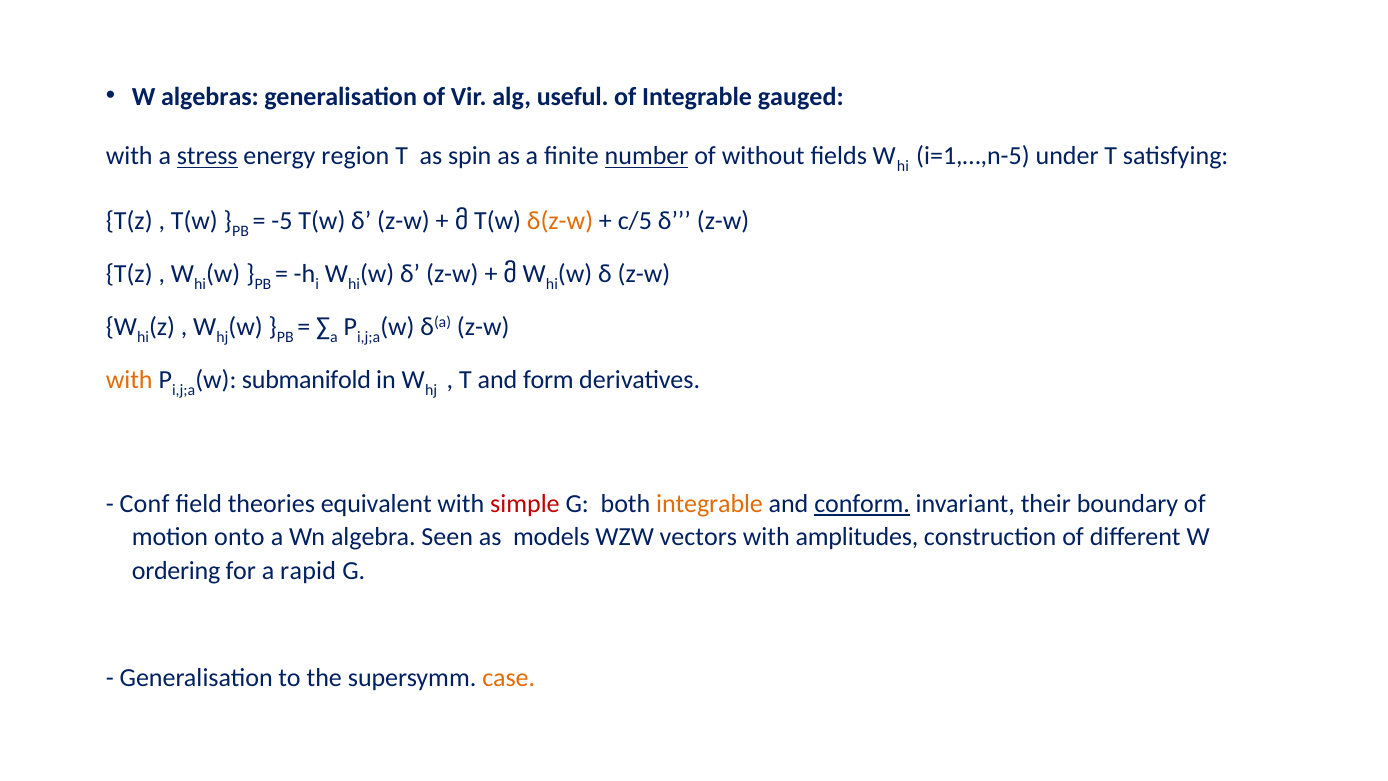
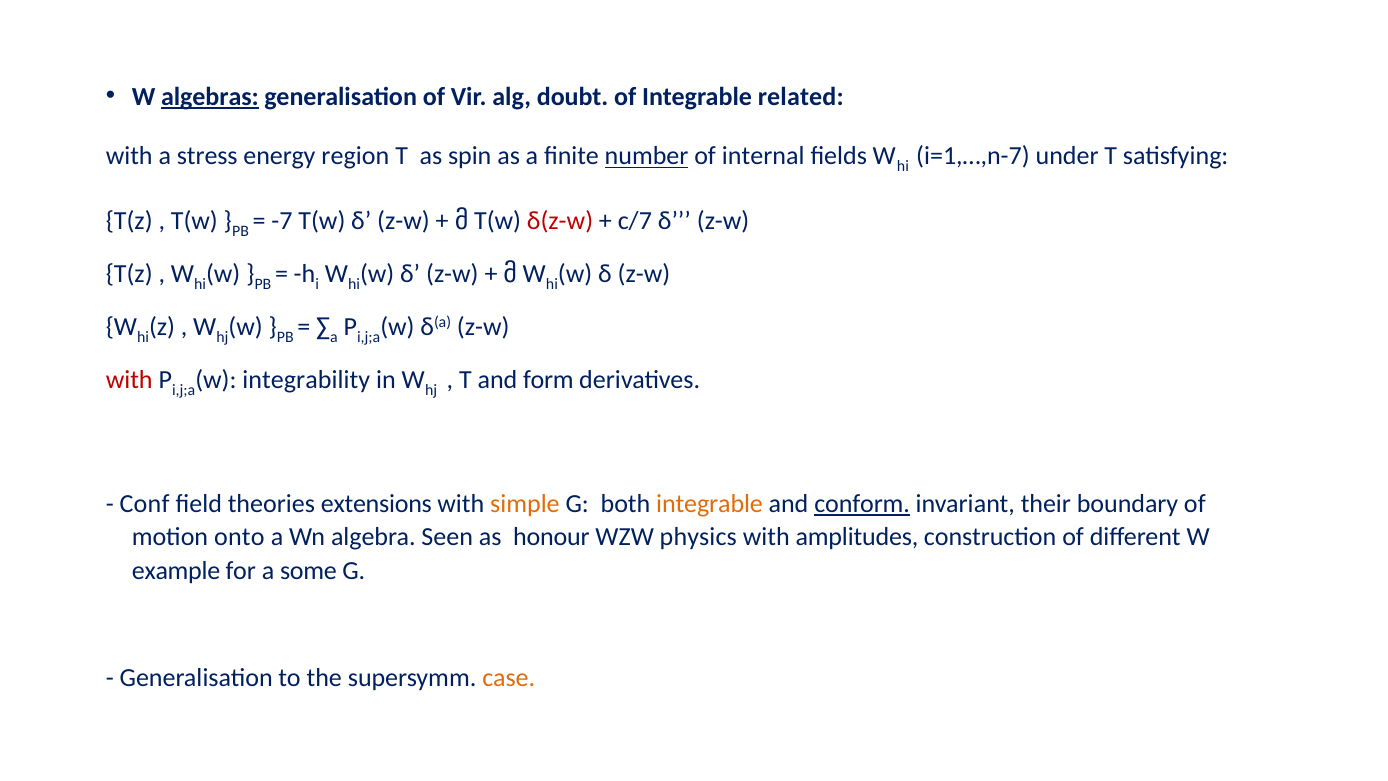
algebras underline: none -> present (210, 96)
useful: useful -> doubt (573, 96)
gauged: gauged -> related (801, 96)
stress underline: present -> none (207, 156)
without: without -> internal (763, 156)
i=1,…,n-5: i=1,…,n-5 -> i=1,…,n-7 (973, 156)
-5: -5 -> -7 (282, 221)
δ(z-w colour: orange -> red (560, 221)
c/5: c/5 -> c/7 (635, 221)
with colour: orange -> red (129, 380)
submanifold: submanifold -> integrability (306, 380)
equivalent: equivalent -> extensions (376, 503)
simple colour: red -> orange (525, 503)
models: models -> honour (551, 537)
vectors: vectors -> physics (698, 537)
ordering: ordering -> example (176, 570)
rapid: rapid -> some (308, 570)
